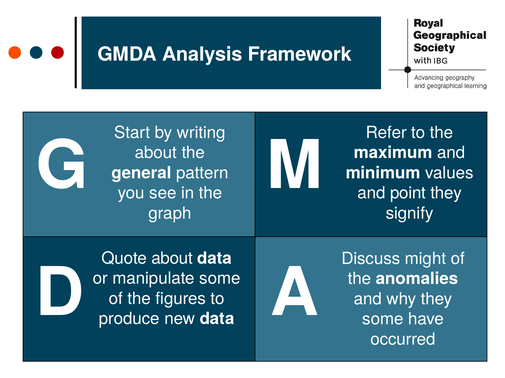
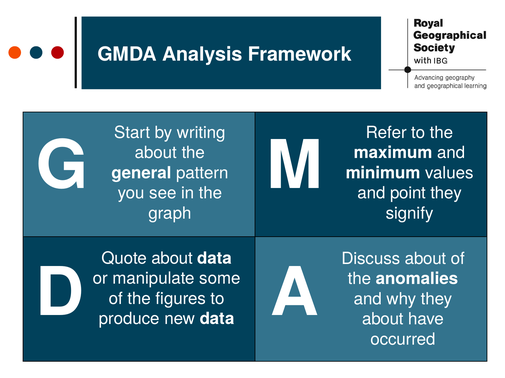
Discuss might: might -> about (426, 259)
some: some -> about (383, 320)
